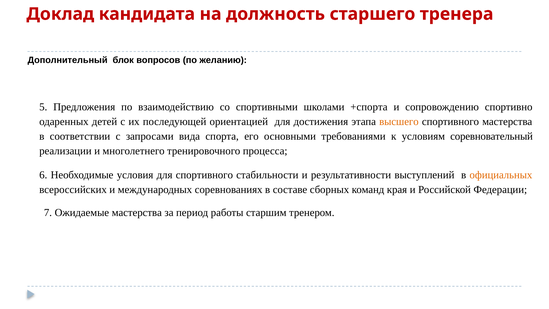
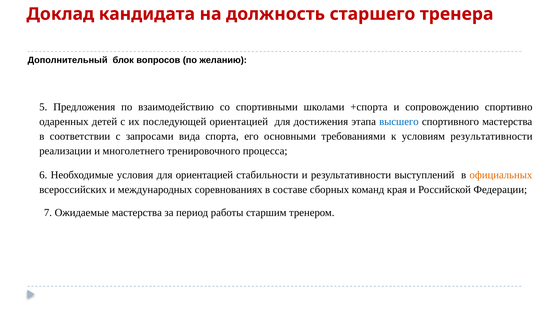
высшего colour: orange -> blue (399, 122)
условиям соревновательный: соревновательный -> результативности (491, 136)
для спортивного: спортивного -> ориентацией (204, 175)
